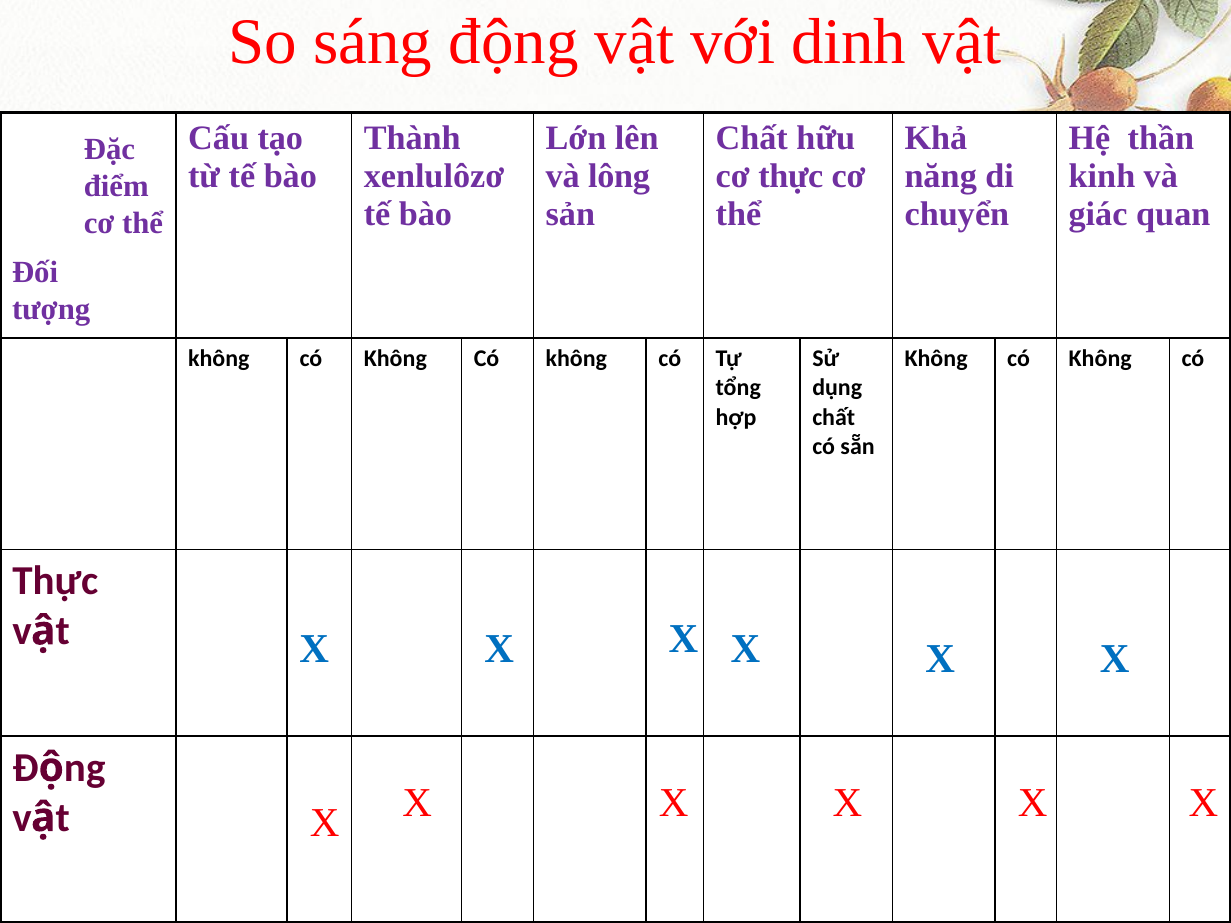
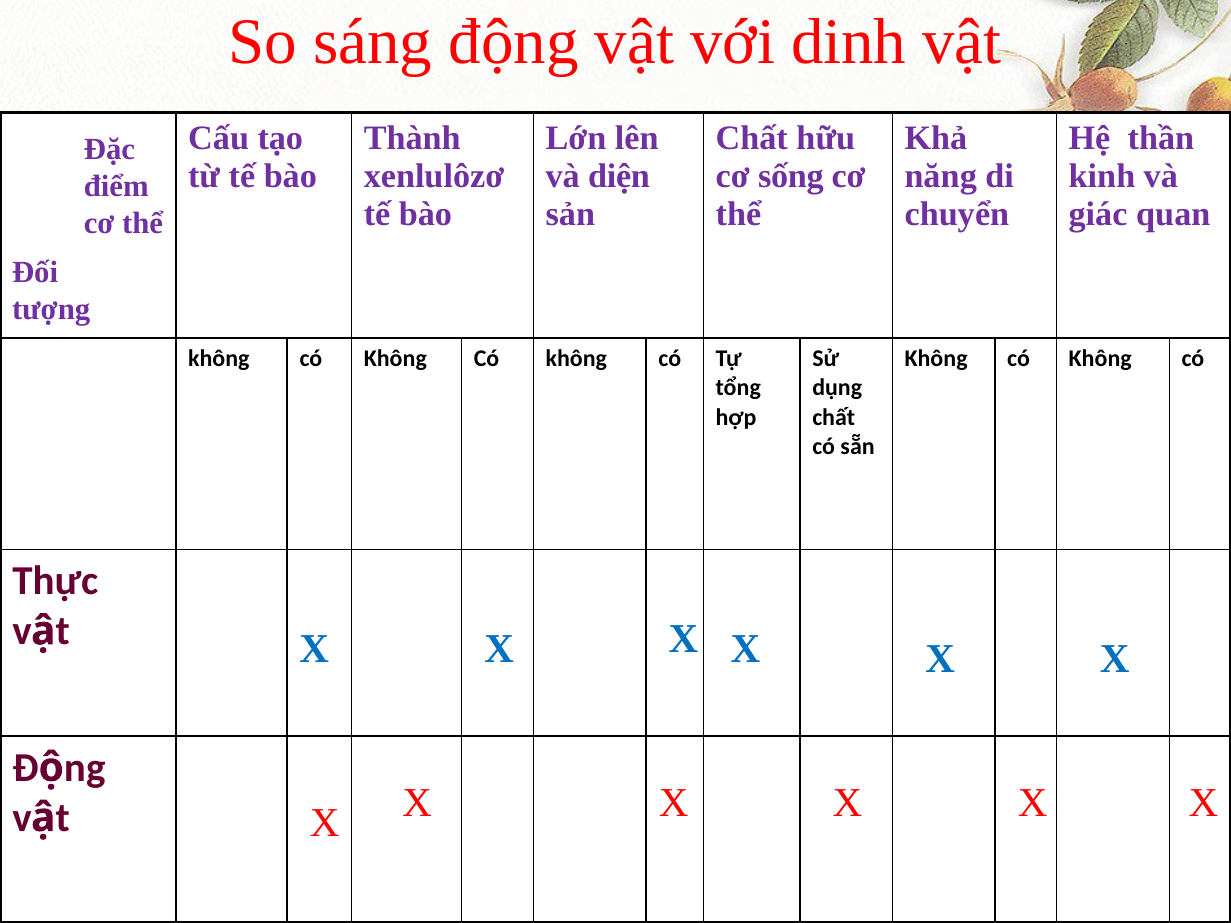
lông: lông -> diện (619, 176)
thực: thực -> sống (791, 176)
